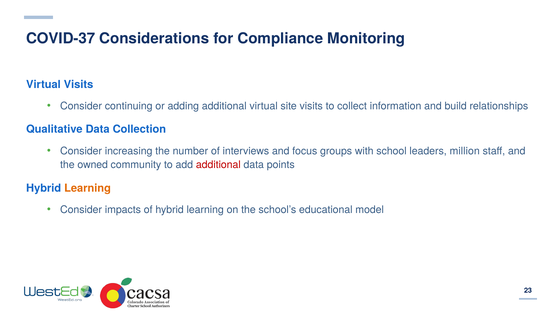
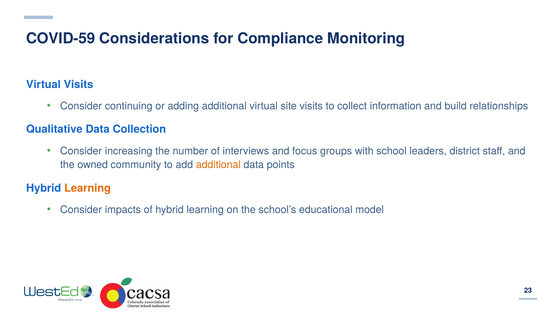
COVID-37: COVID-37 -> COVID-59 (61, 38)
million: million -> district (465, 151)
additional colour: red -> orange (218, 165)
